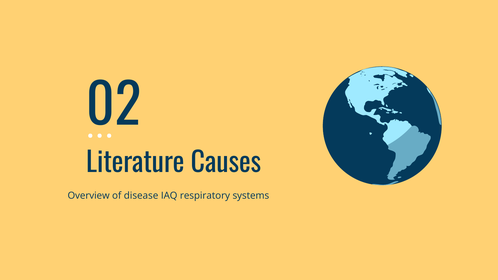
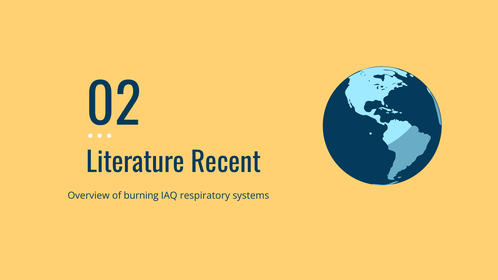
Causes: Causes -> Recent (226, 163)
disease: disease -> burning (141, 196)
